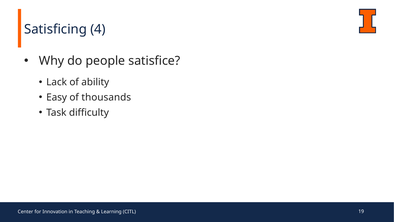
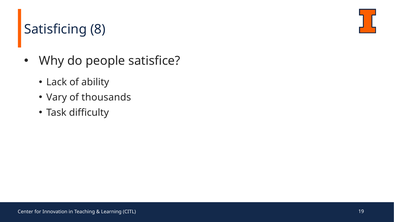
4: 4 -> 8 (98, 29)
Easy: Easy -> Vary (57, 97)
